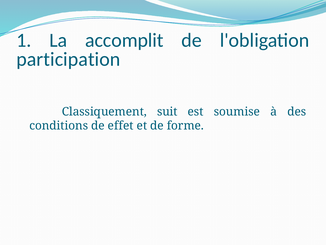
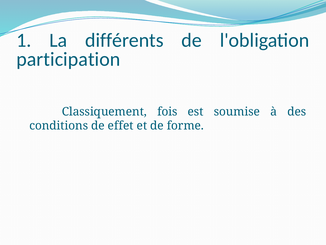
accomplit: accomplit -> différents (124, 40)
suit: suit -> fois (167, 111)
